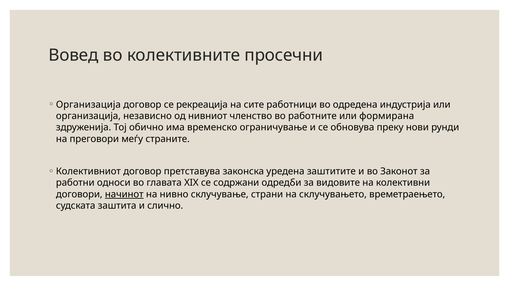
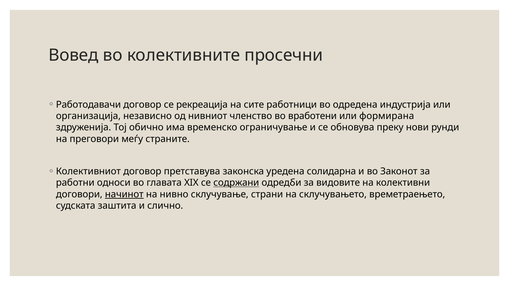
Организација: Организација -> Работодавачи (88, 105)
работните: работните -> вработени (312, 116)
заштитите: заштитите -> солидарна (331, 172)
содржани underline: none -> present (236, 183)
